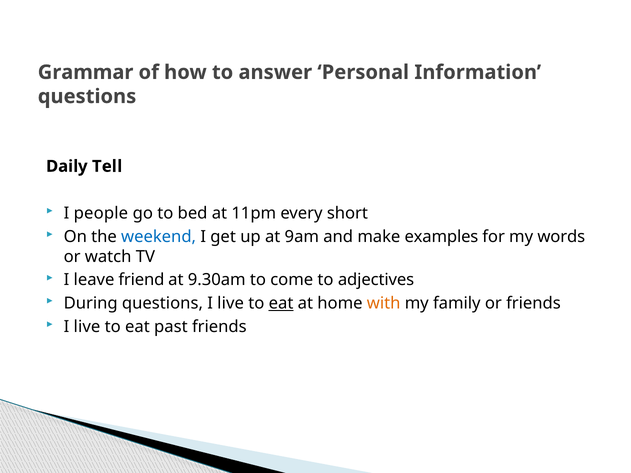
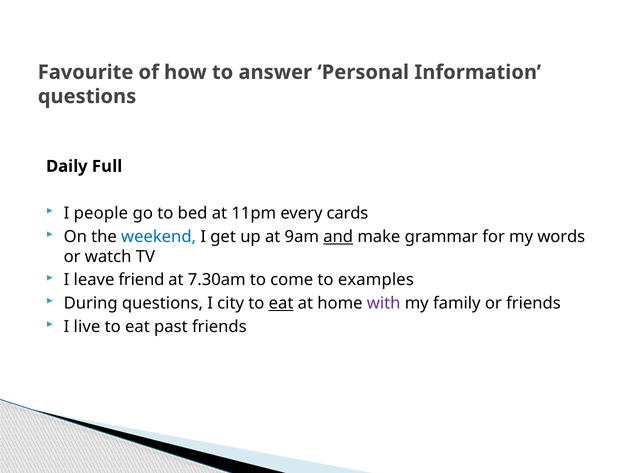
Grammar: Grammar -> Favourite (86, 72)
Tell: Tell -> Full (107, 166)
short: short -> cards (347, 213)
and underline: none -> present (338, 237)
examples: examples -> grammar (441, 237)
9.30am: 9.30am -> 7.30am (217, 280)
adjectives: adjectives -> examples (376, 280)
live: live -> city (231, 304)
with colour: orange -> purple (384, 304)
